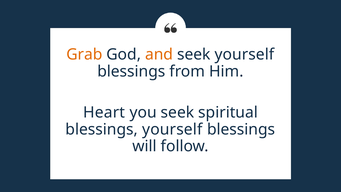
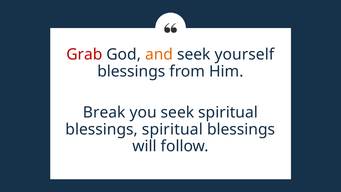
Grab colour: orange -> red (84, 55)
Heart: Heart -> Break (104, 112)
blessings yourself: yourself -> spiritual (172, 129)
